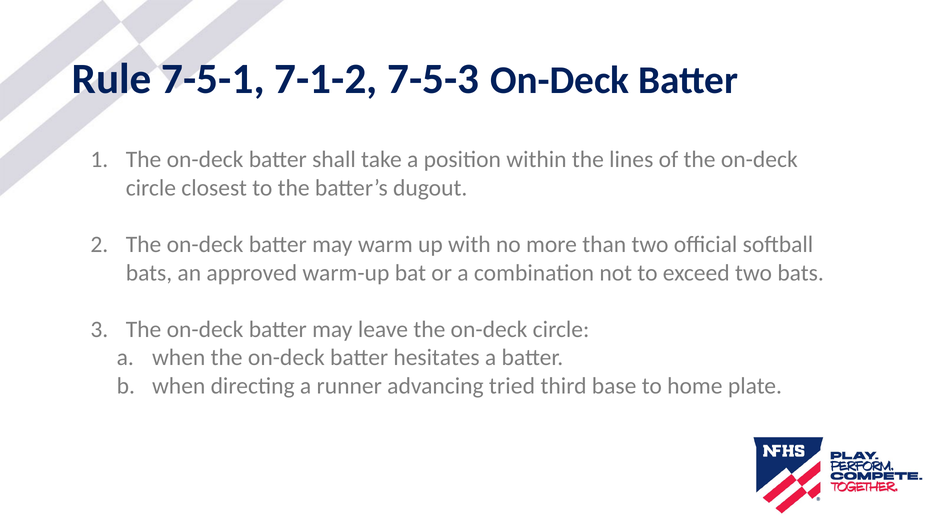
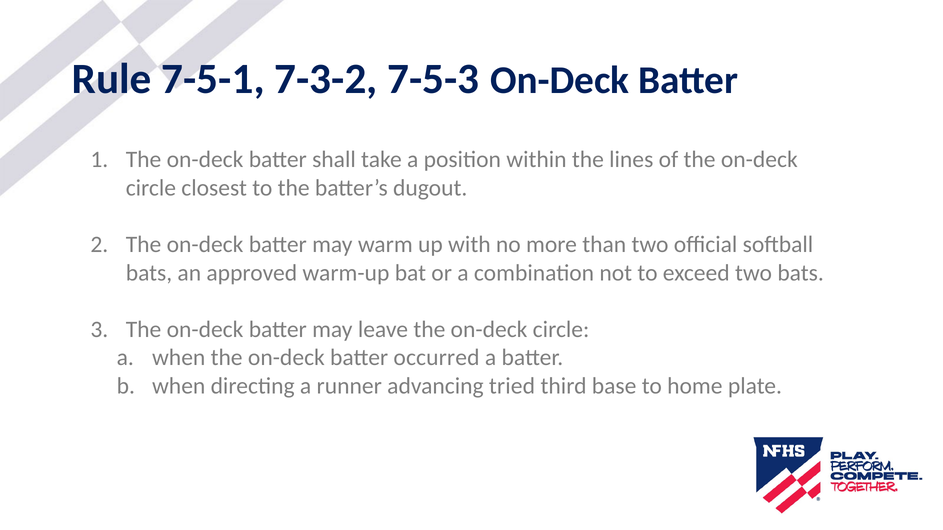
7-1-2: 7-1-2 -> 7-3-2 (326, 79)
hesitates: hesitates -> occurred (437, 358)
